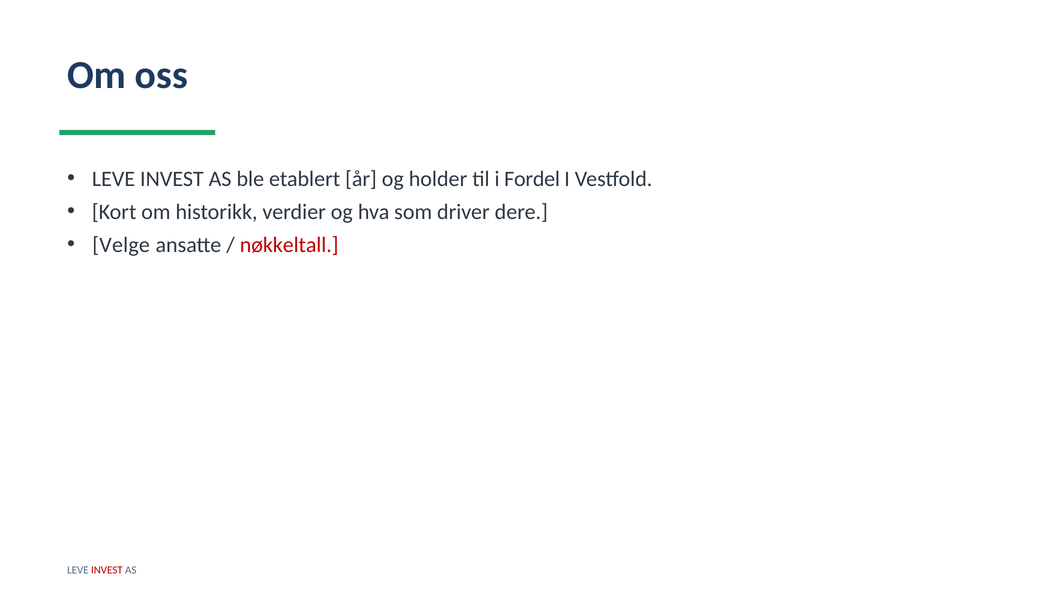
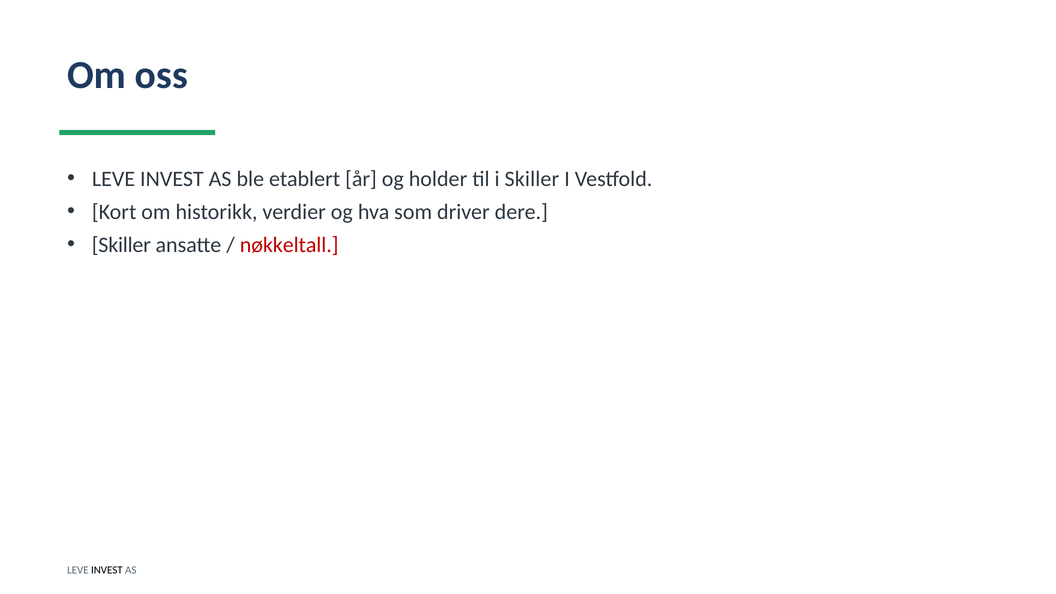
i Fordel: Fordel -> Skiller (532, 179)
Velge: Velge -> Skiller (121, 245)
INVEST colour: red -> black (107, 570)
